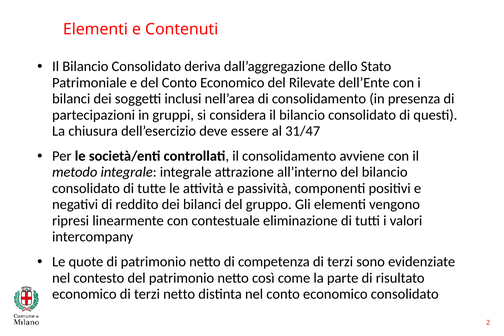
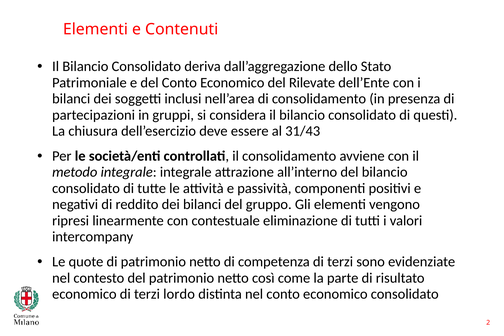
31/47: 31/47 -> 31/43 (303, 131)
terzi netto: netto -> lordo (179, 294)
